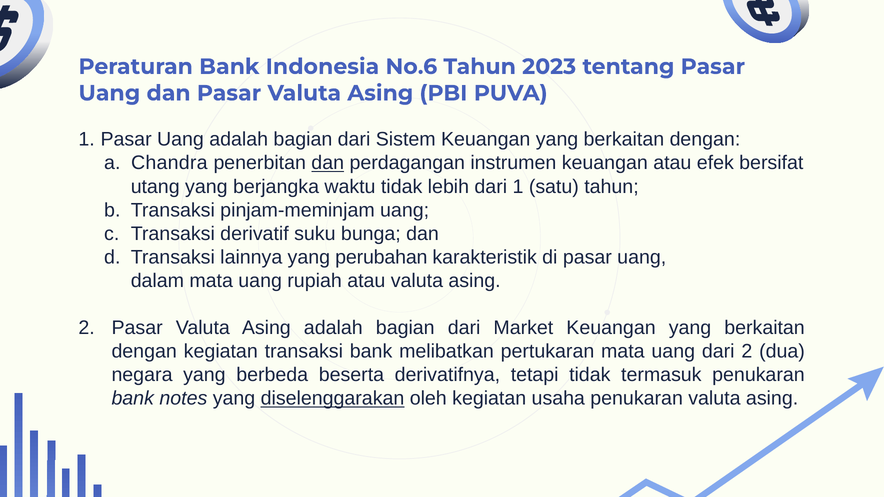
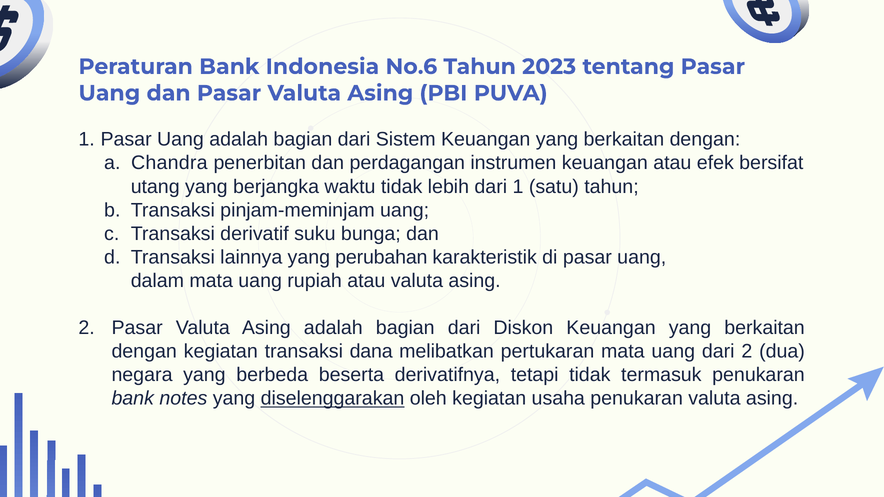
dan underline: present -> none (328, 163)
Market: Market -> Diskon (523, 328)
transaksi bank: bank -> dana (371, 352)
